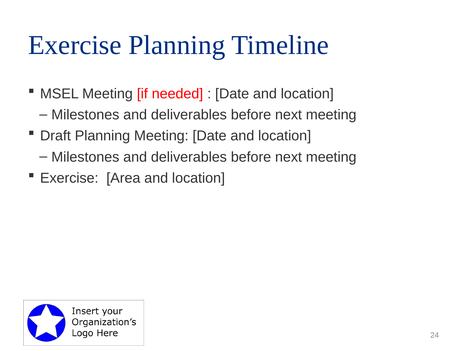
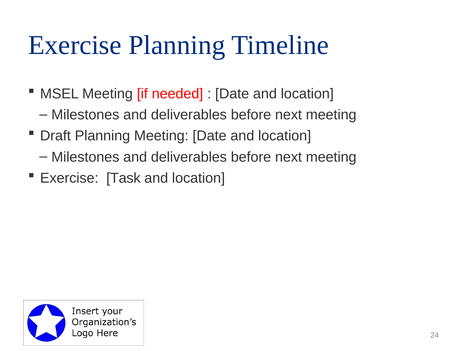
Area: Area -> Task (123, 178)
